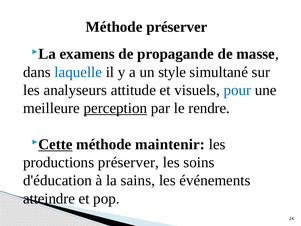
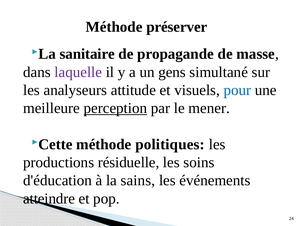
examens: examens -> sanitaire (87, 54)
laquelle colour: blue -> purple (78, 72)
style: style -> gens (172, 72)
rendre: rendre -> mener (209, 108)
Cette underline: present -> none (55, 144)
maintenir: maintenir -> politiques (170, 144)
productions préserver: préserver -> résiduelle (129, 162)
